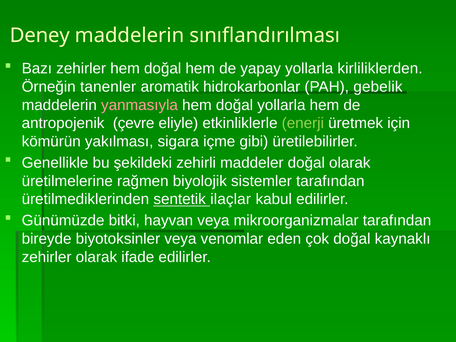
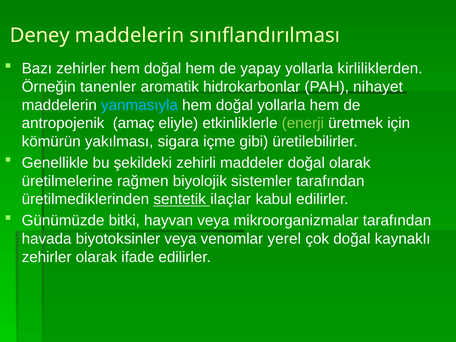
gebelik: gebelik -> nihayet (378, 87)
yanmasıyla colour: pink -> light blue (140, 105)
çevre: çevre -> amaç (134, 123)
bireyde: bireyde -> havada (47, 239)
eden: eden -> yerel (284, 239)
